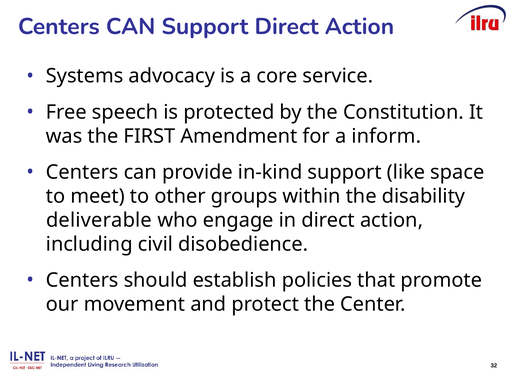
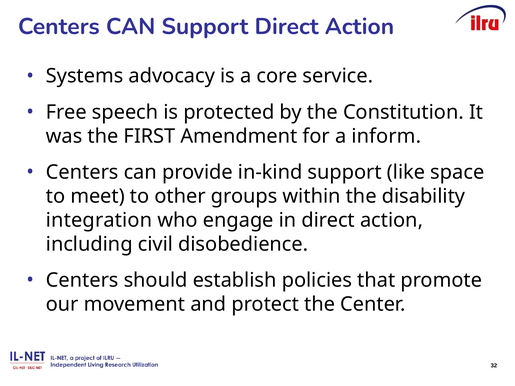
deliverable: deliverable -> integration (99, 220)
